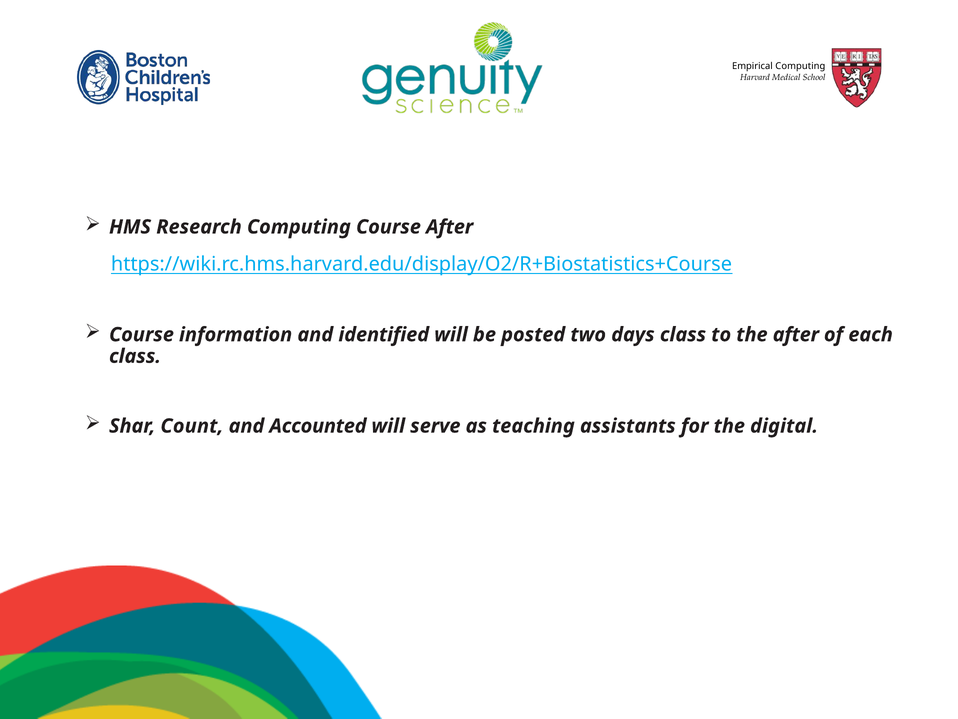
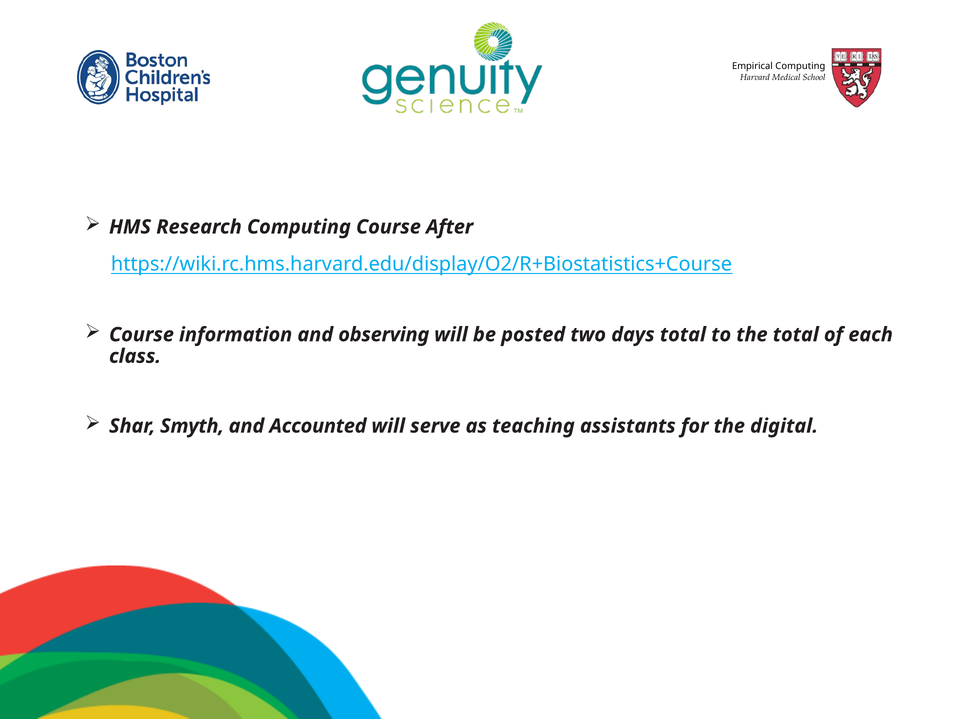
identified: identified -> observing (384, 334)
days class: class -> total (683, 334)
the after: after -> total (796, 334)
Count: Count -> Smyth (192, 426)
